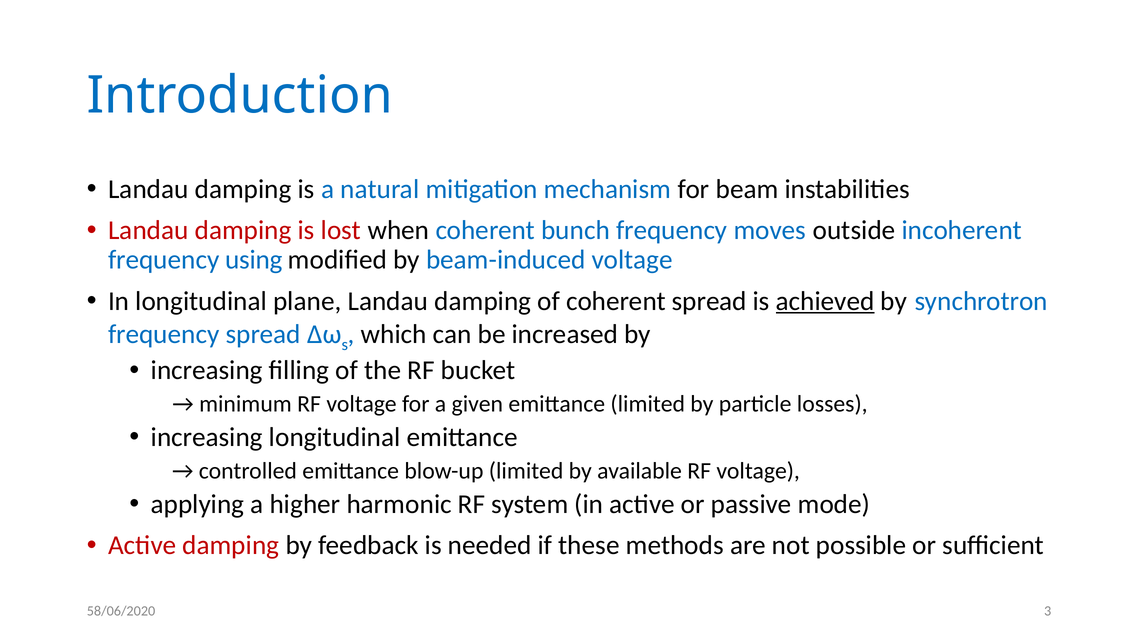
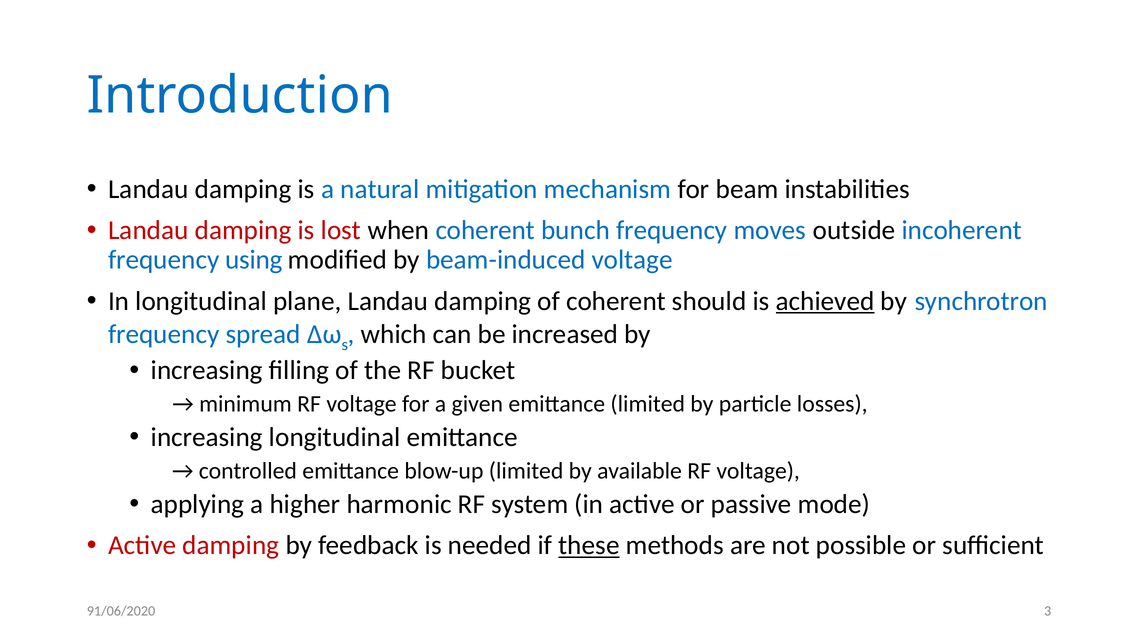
coherent spread: spread -> should (709, 301)
these underline: none -> present (589, 546)
58/06/2020: 58/06/2020 -> 91/06/2020 (121, 611)
